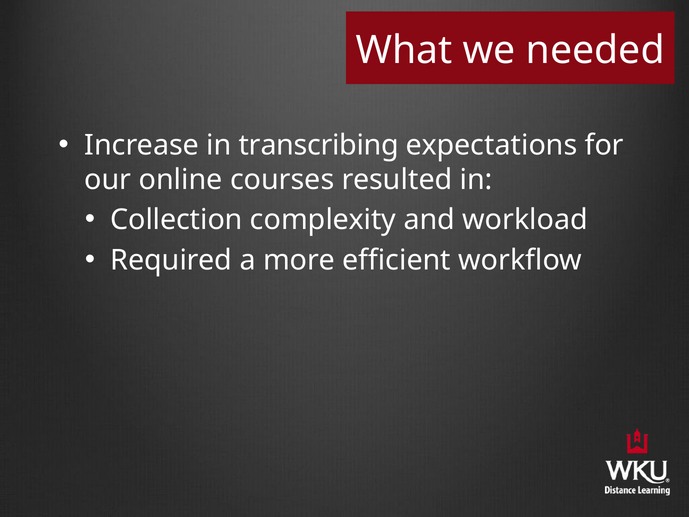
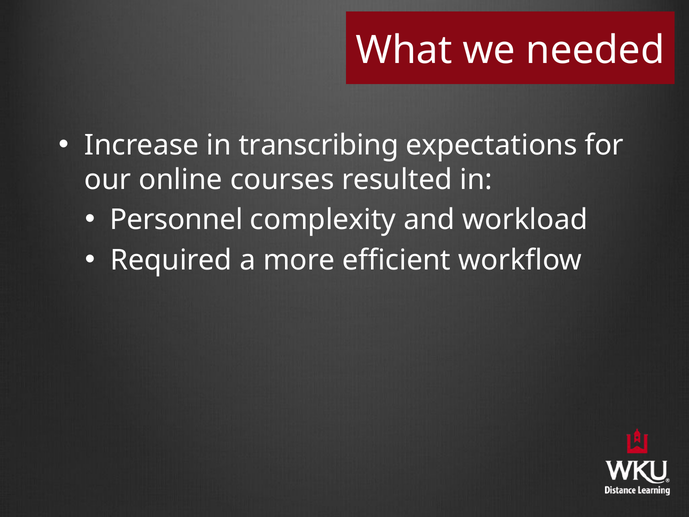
Collection: Collection -> Personnel (177, 220)
